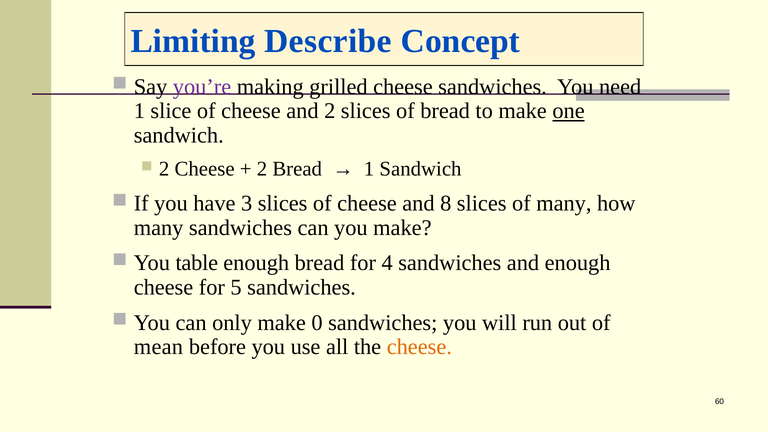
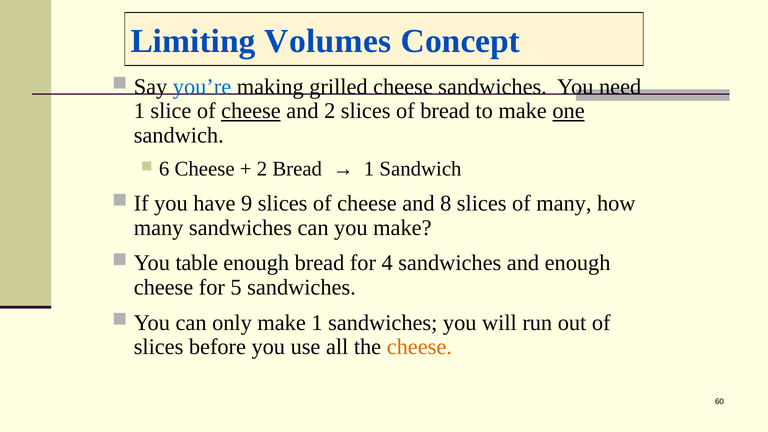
Describe: Describe -> Volumes (328, 41)
you’re colour: purple -> blue (202, 87)
cheese underline: none -> present (251, 111)
2: 2 -> 6 (164, 169)
3: 3 -> 9 (247, 204)
make 0: 0 -> 1 (317, 323)
mean: mean -> slices (159, 347)
